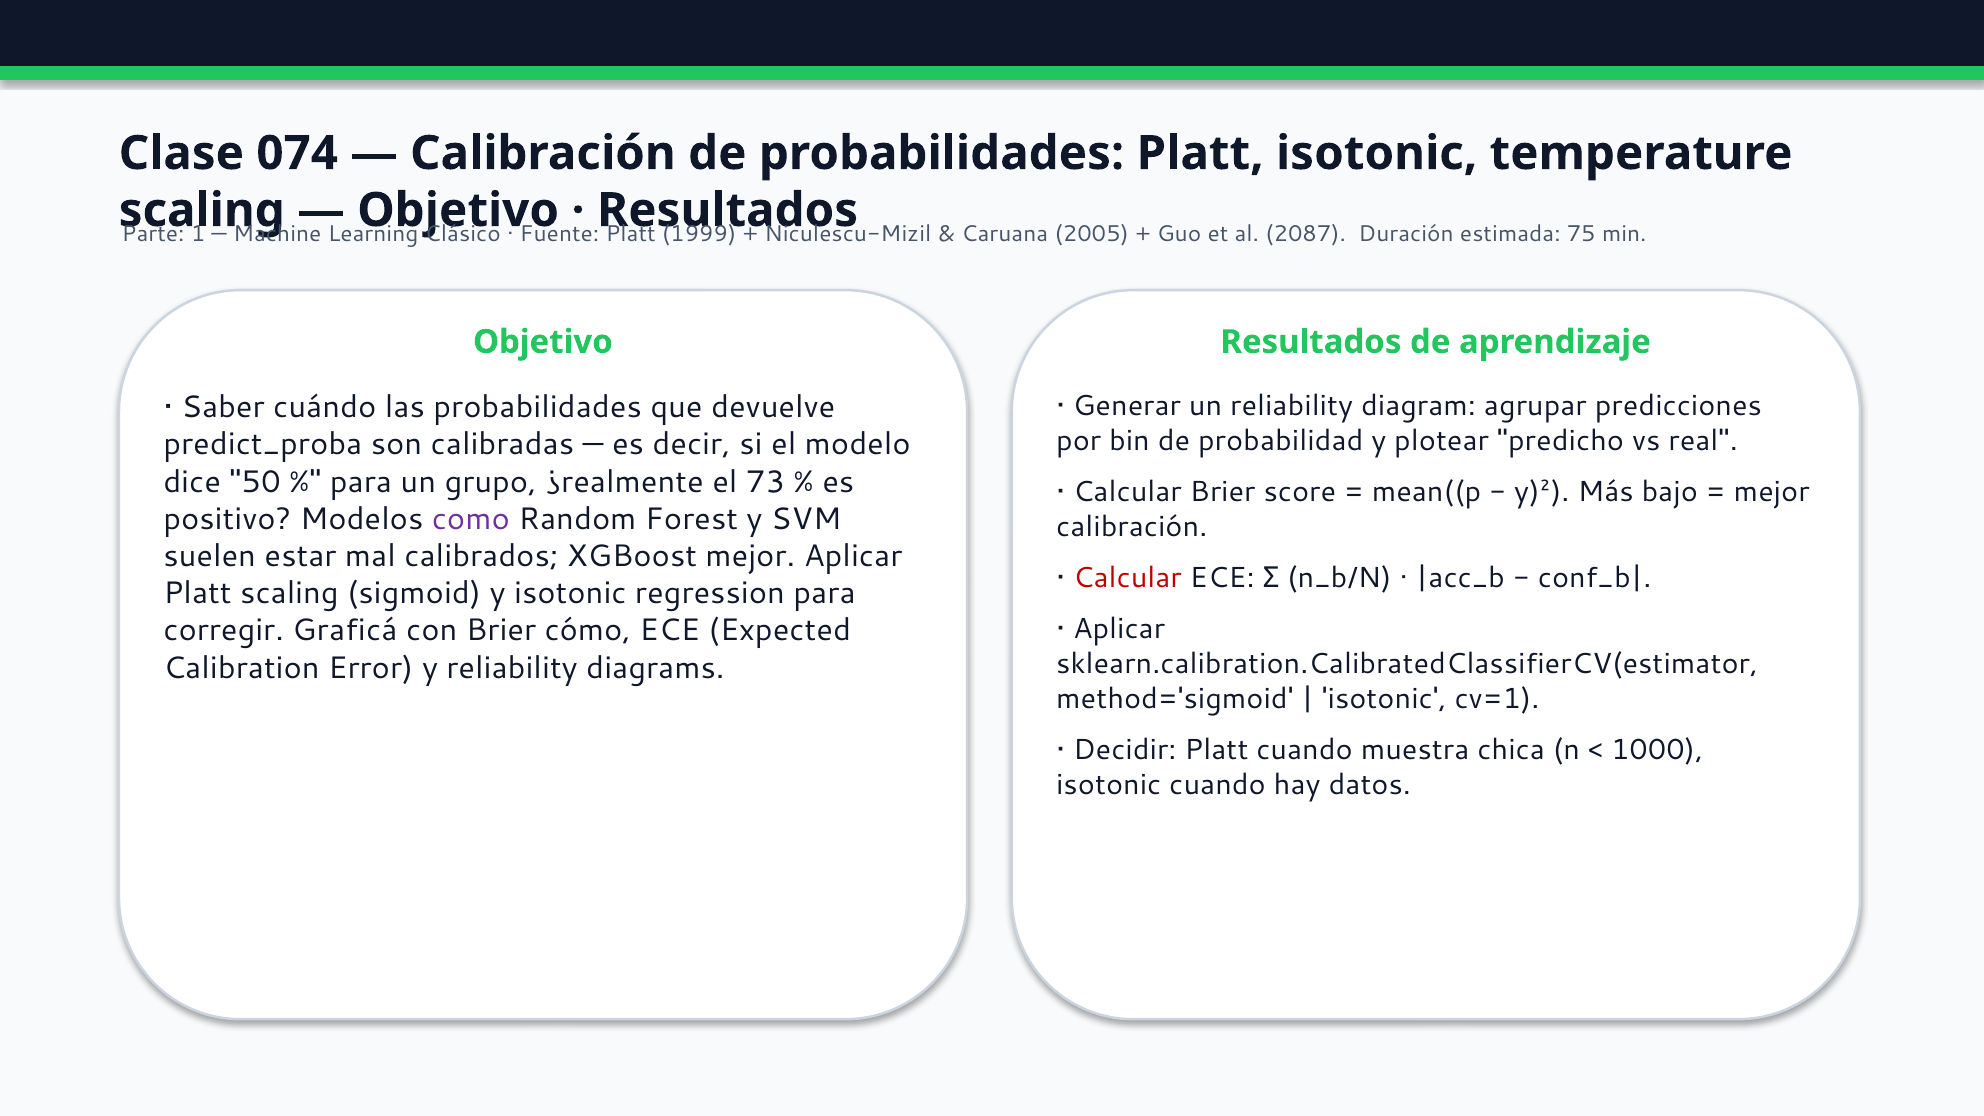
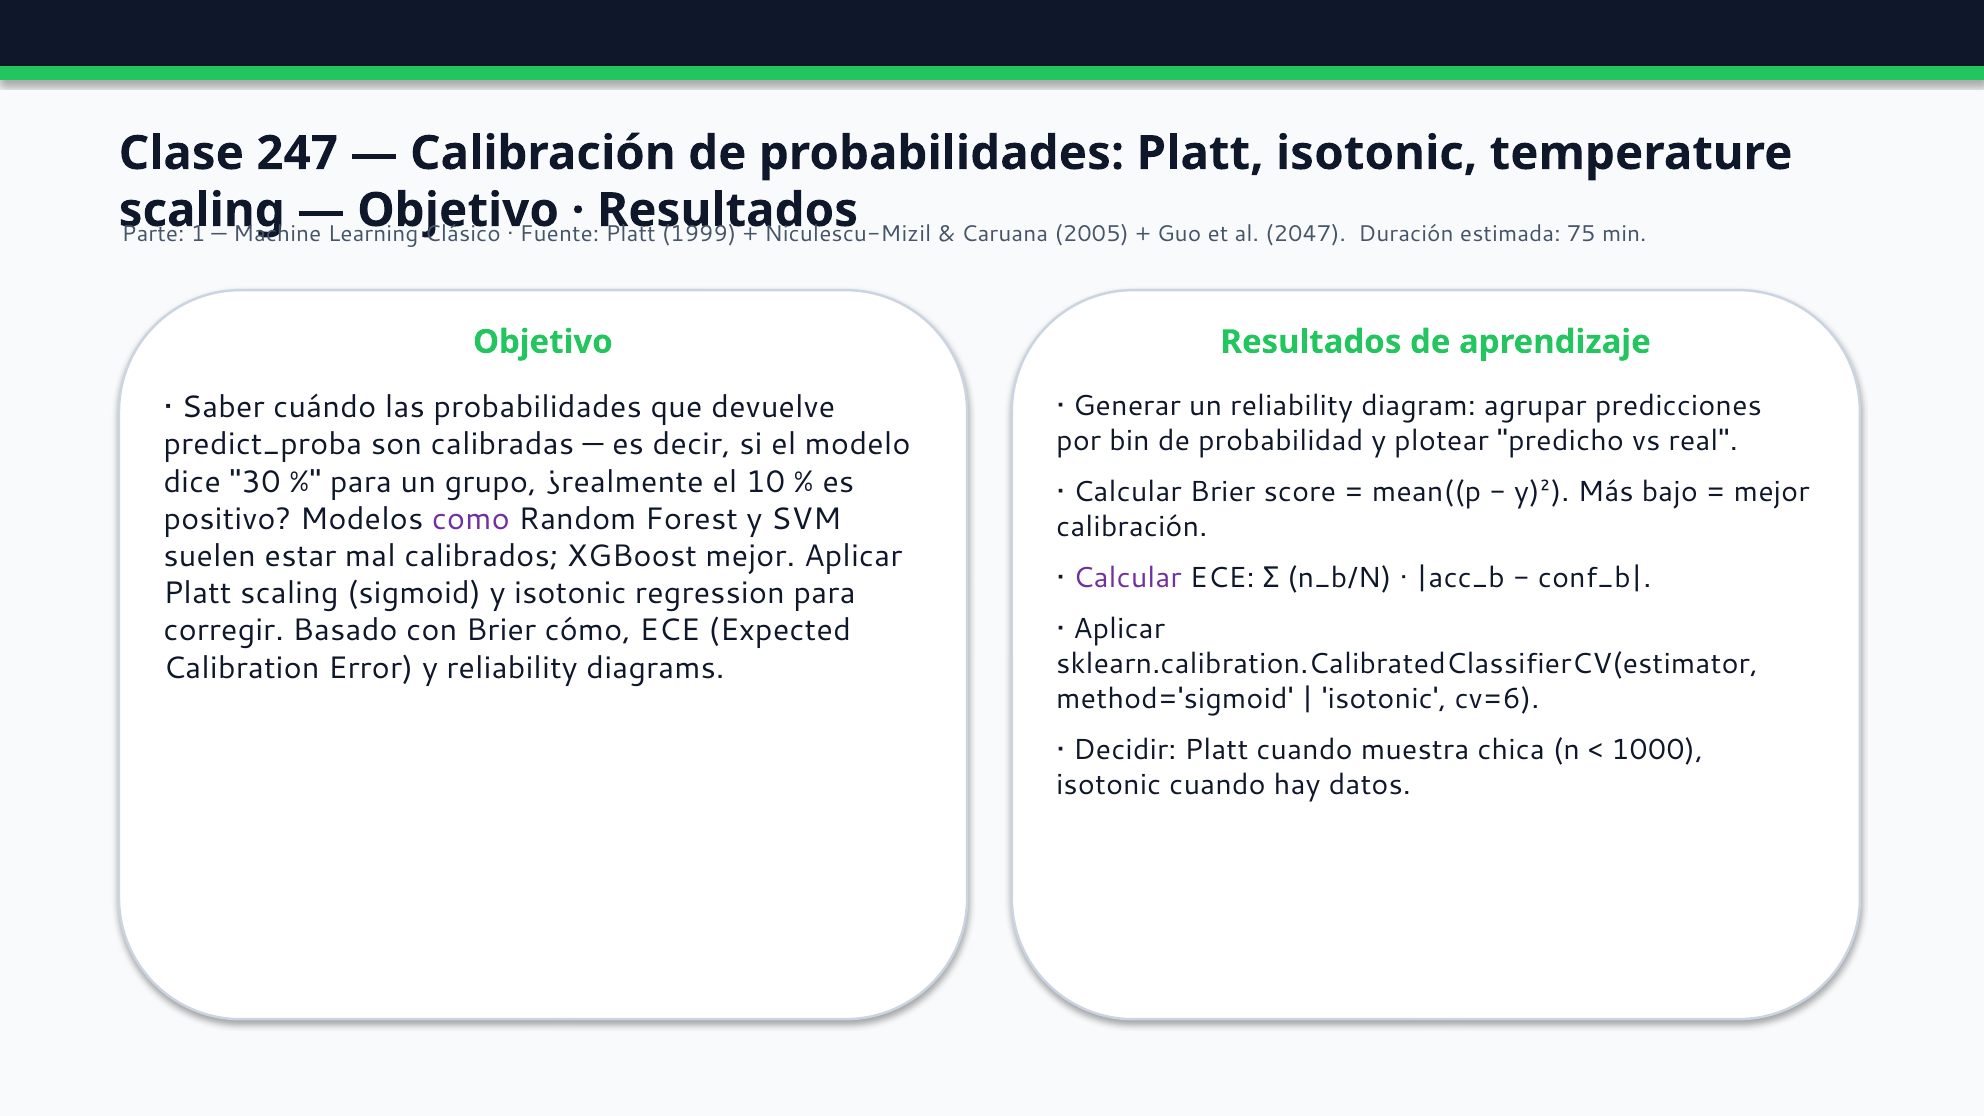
074: 074 -> 247 (297, 153)
2087: 2087 -> 2047 (1306, 234)
50: 50 -> 30 (255, 482)
73: 73 -> 10 (765, 482)
Calcular colour: red -> purple (1127, 578)
Graficá: Graficá -> Basado (345, 631)
cv=1: cv=1 -> cv=6 (1497, 699)
